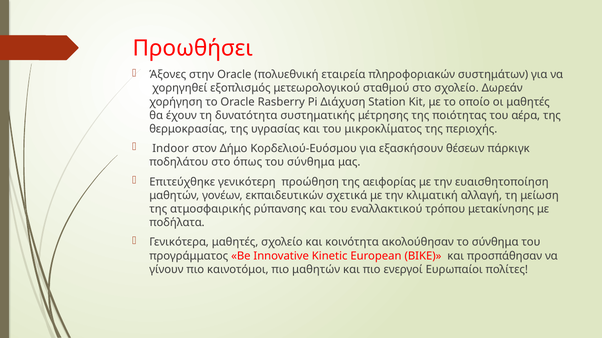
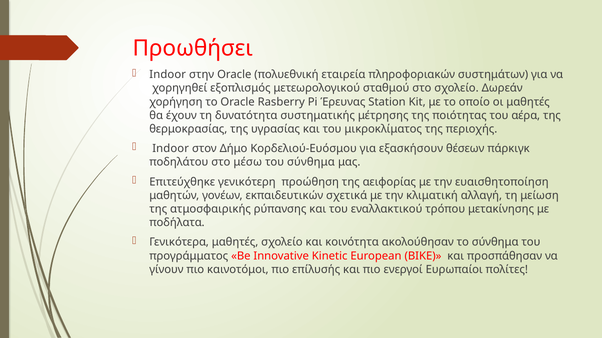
Άξονες: Άξονες -> Indoor (168, 75)
Διάχυση: Διάχυση -> Έρευνας (343, 102)
όπως: όπως -> μέσω (248, 162)
πιο μαθητών: μαθητών -> επίλυσής (316, 270)
